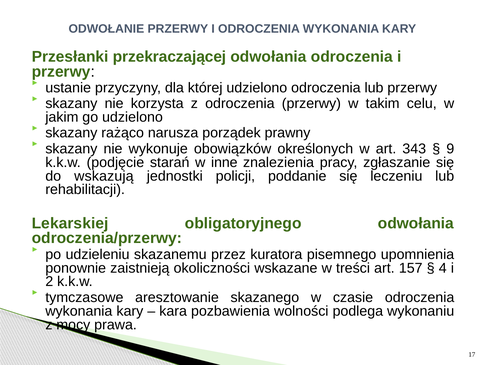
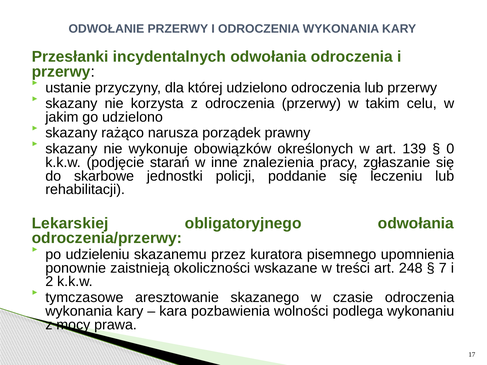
przekraczającej: przekraczającej -> incydentalnych (170, 57)
343: 343 -> 139 (414, 149)
9: 9 -> 0 (450, 149)
wskazują: wskazują -> skarbowe (104, 176)
157: 157 -> 248 (411, 268)
4: 4 -> 7 (443, 268)
